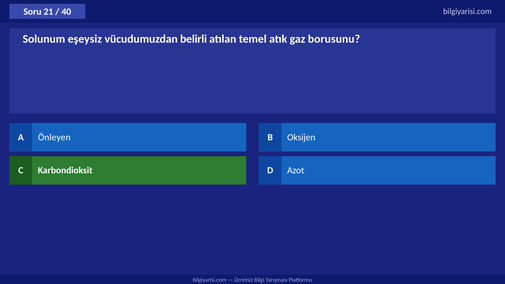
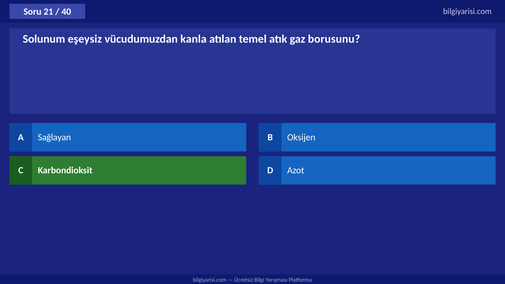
belirli: belirli -> kanla (193, 39)
Önleyen: Önleyen -> Sağlayan (54, 137)
